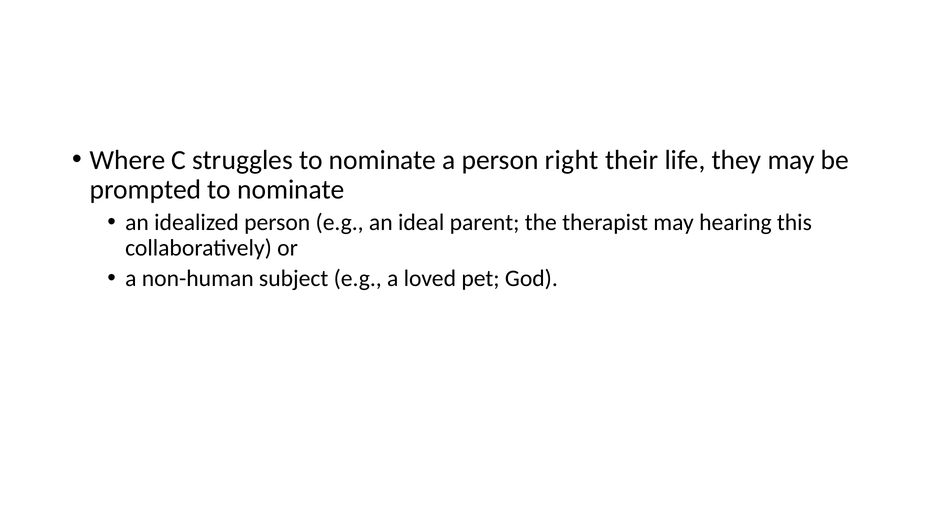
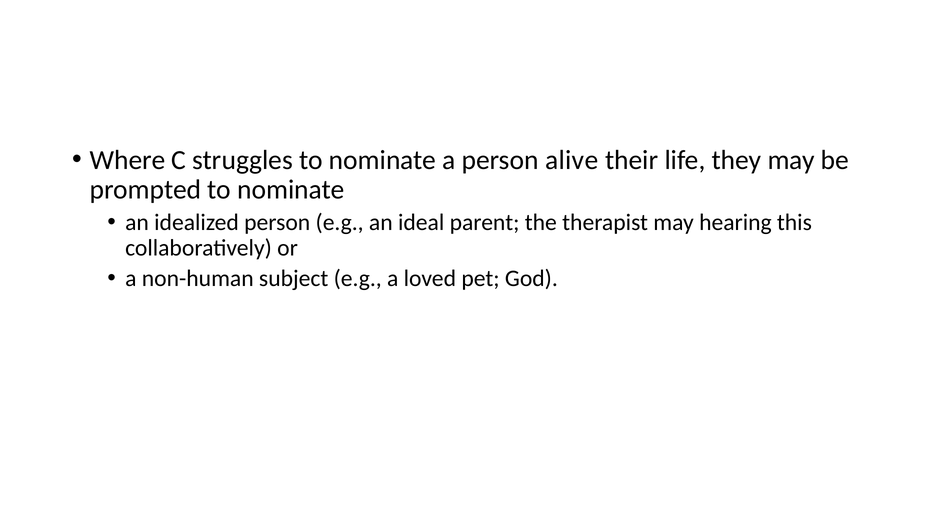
right: right -> alive (572, 160)
